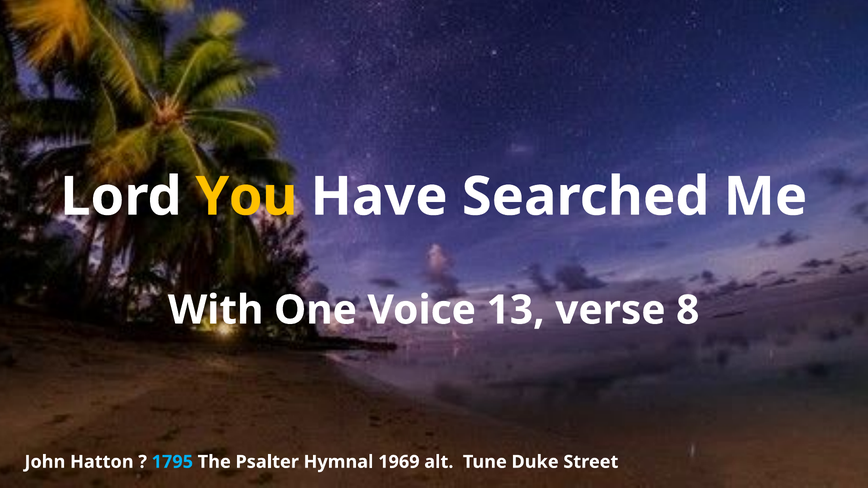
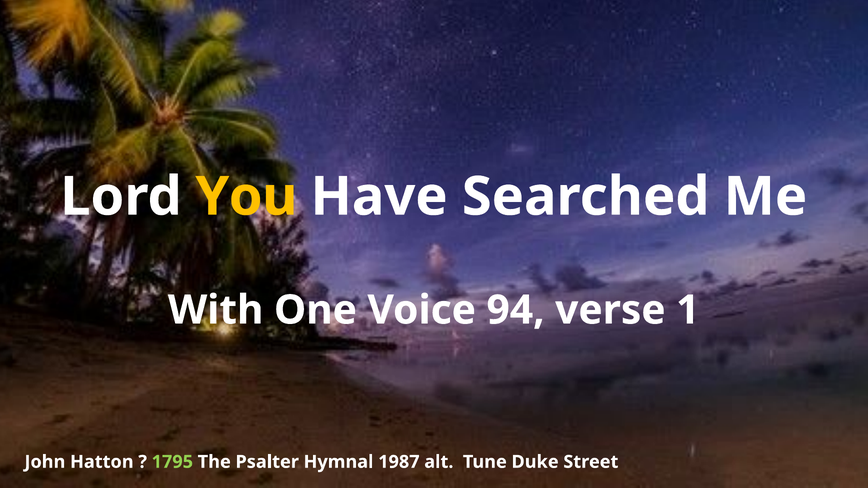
13: 13 -> 94 (516, 310)
8: 8 -> 1 (688, 310)
1795 colour: light blue -> light green (172, 462)
1969: 1969 -> 1987 (399, 462)
